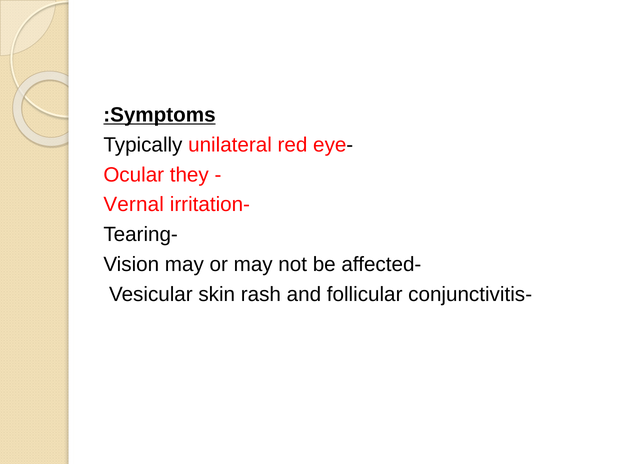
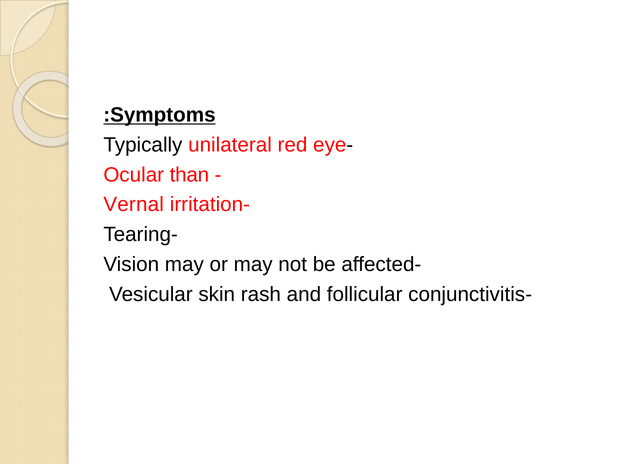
they: they -> than (189, 175)
